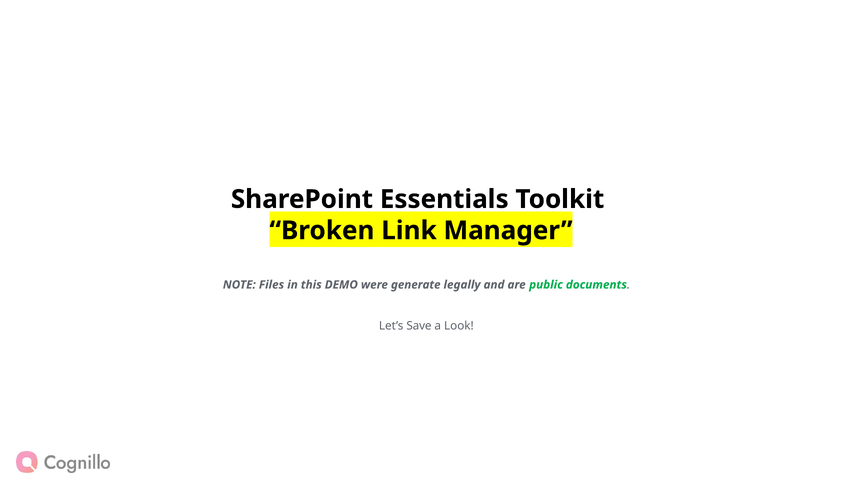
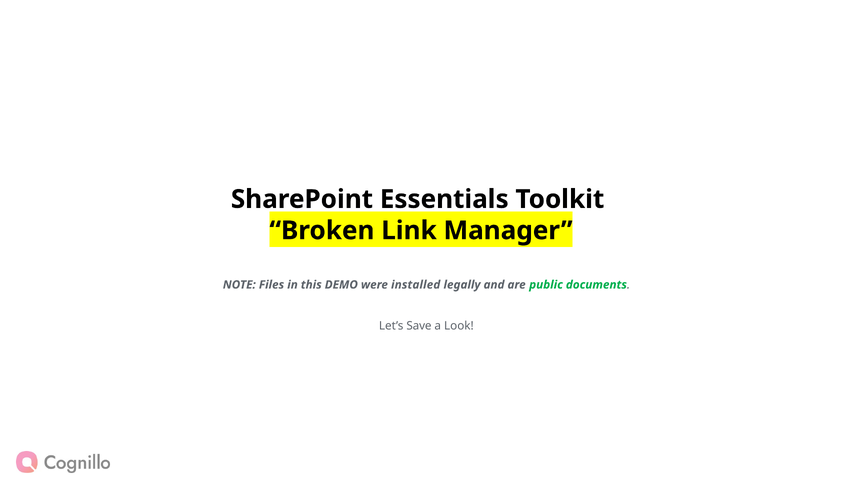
generate: generate -> installed (416, 285)
